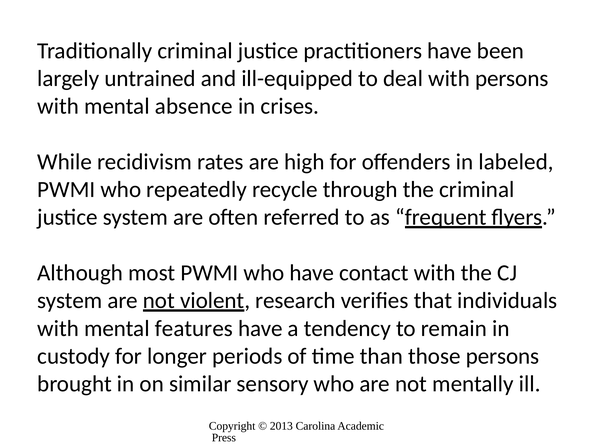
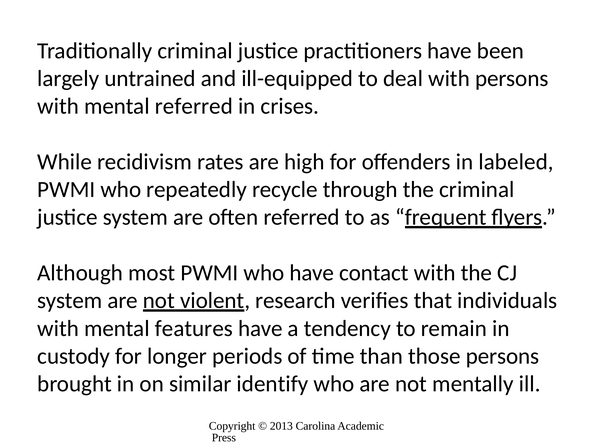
mental absence: absence -> referred (194, 106)
sensory: sensory -> identify (273, 383)
